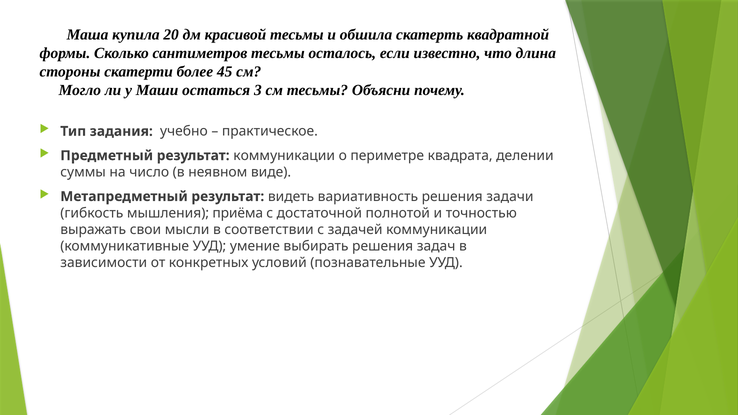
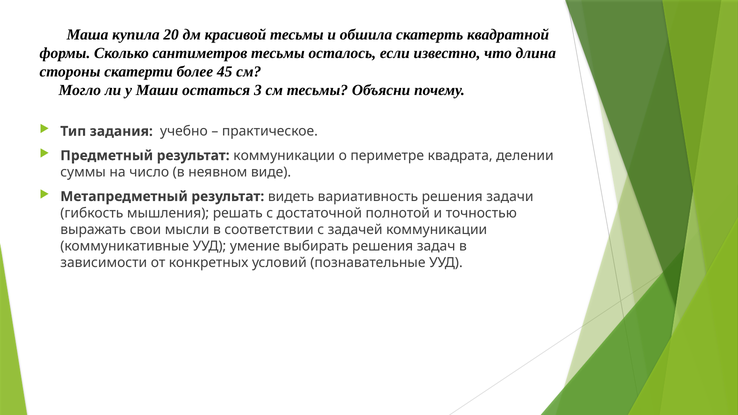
приёма: приёма -> решать (238, 213)
